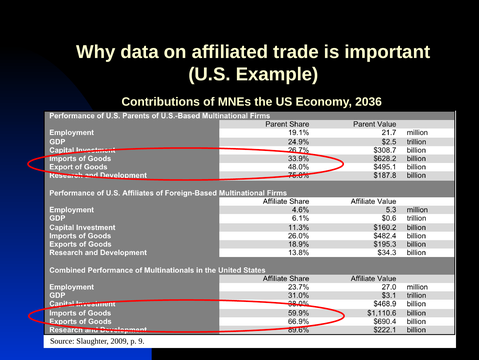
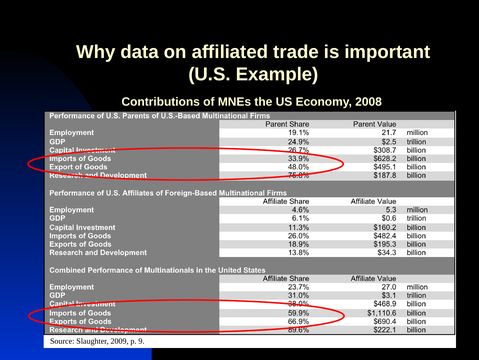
2036: 2036 -> 2008 (369, 102)
